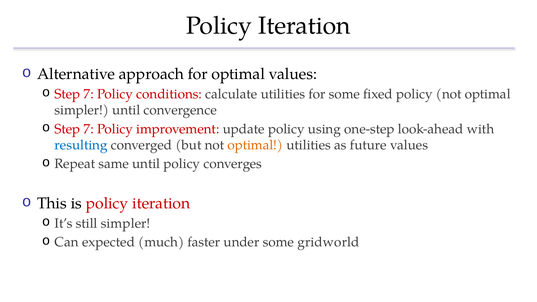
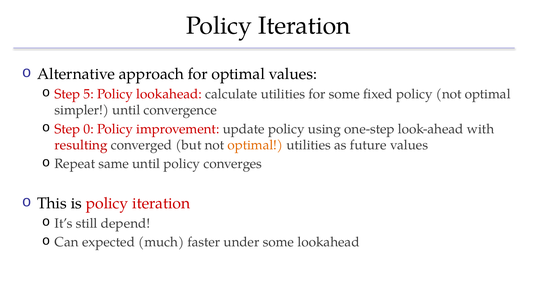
7: 7 -> 5 (89, 94)
Policy conditions: conditions -> lookahead (169, 94)
7: 7 -> 0 (89, 129)
resulting colour: blue -> red (81, 145)
still simpler: simpler -> depend (126, 223)
some gridworld: gridworld -> lookahead (329, 242)
